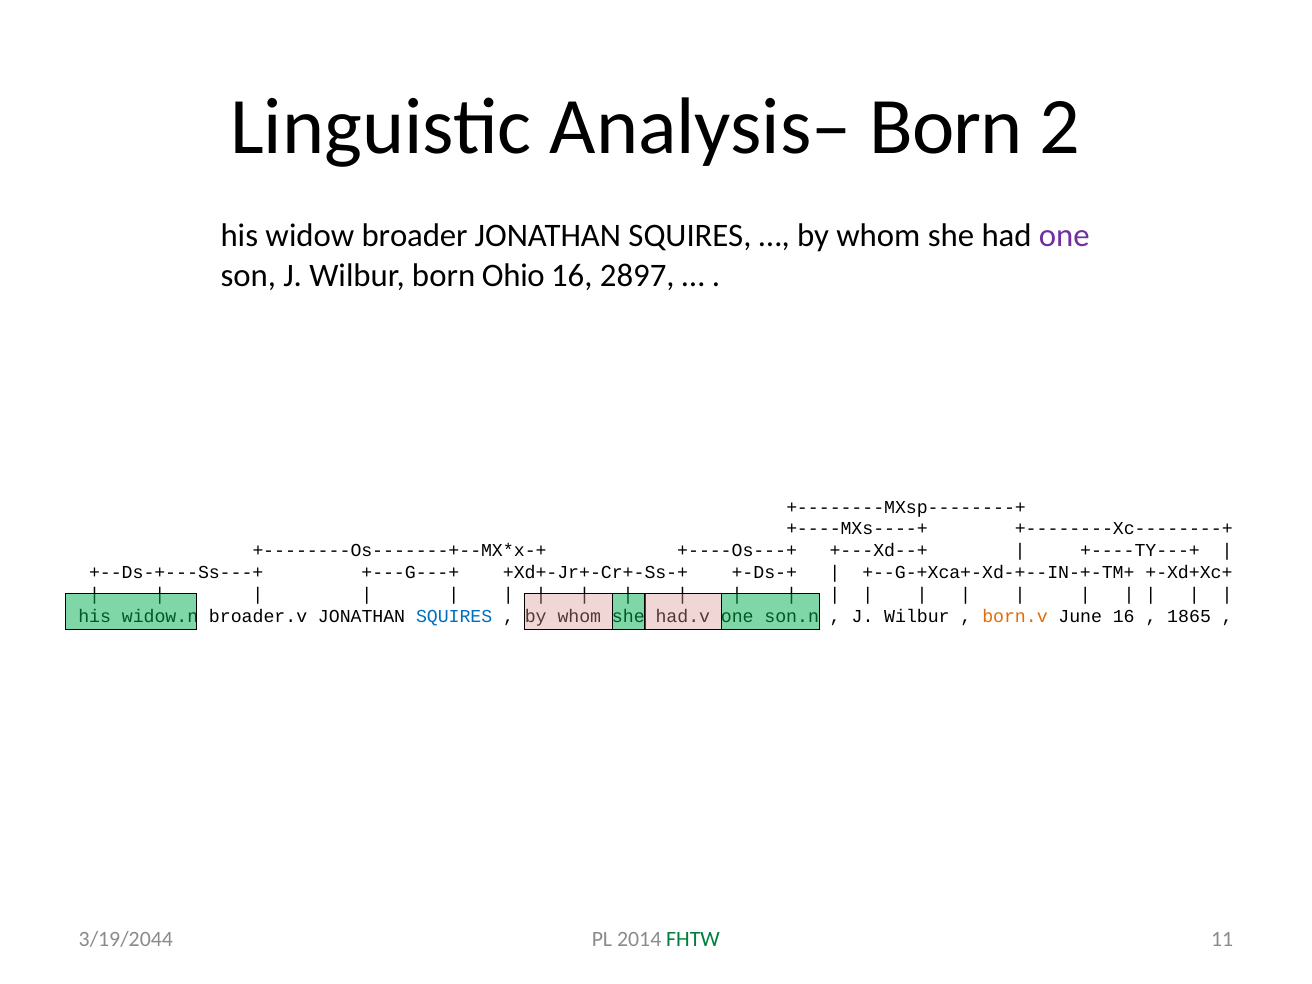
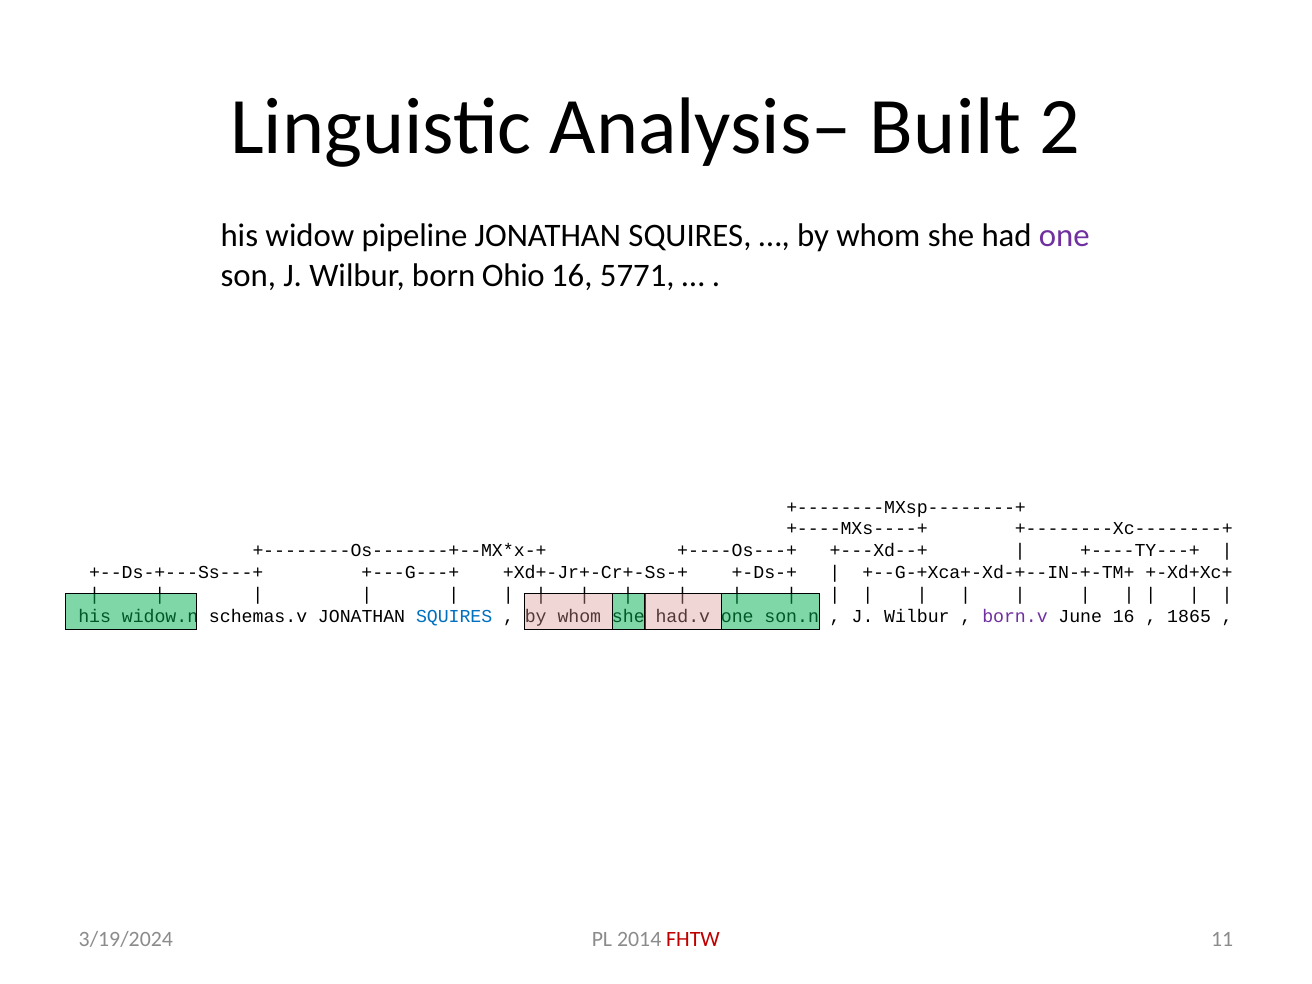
Analysis– Born: Born -> Built (945, 127)
broader: broader -> pipeline (415, 236)
2897: 2897 -> 5771 (637, 275)
broader.v: broader.v -> schemas.v (258, 617)
born.v colour: orange -> purple (1015, 617)
FHTW colour: green -> red (693, 939)
3/19/2044: 3/19/2044 -> 3/19/2024 (126, 940)
